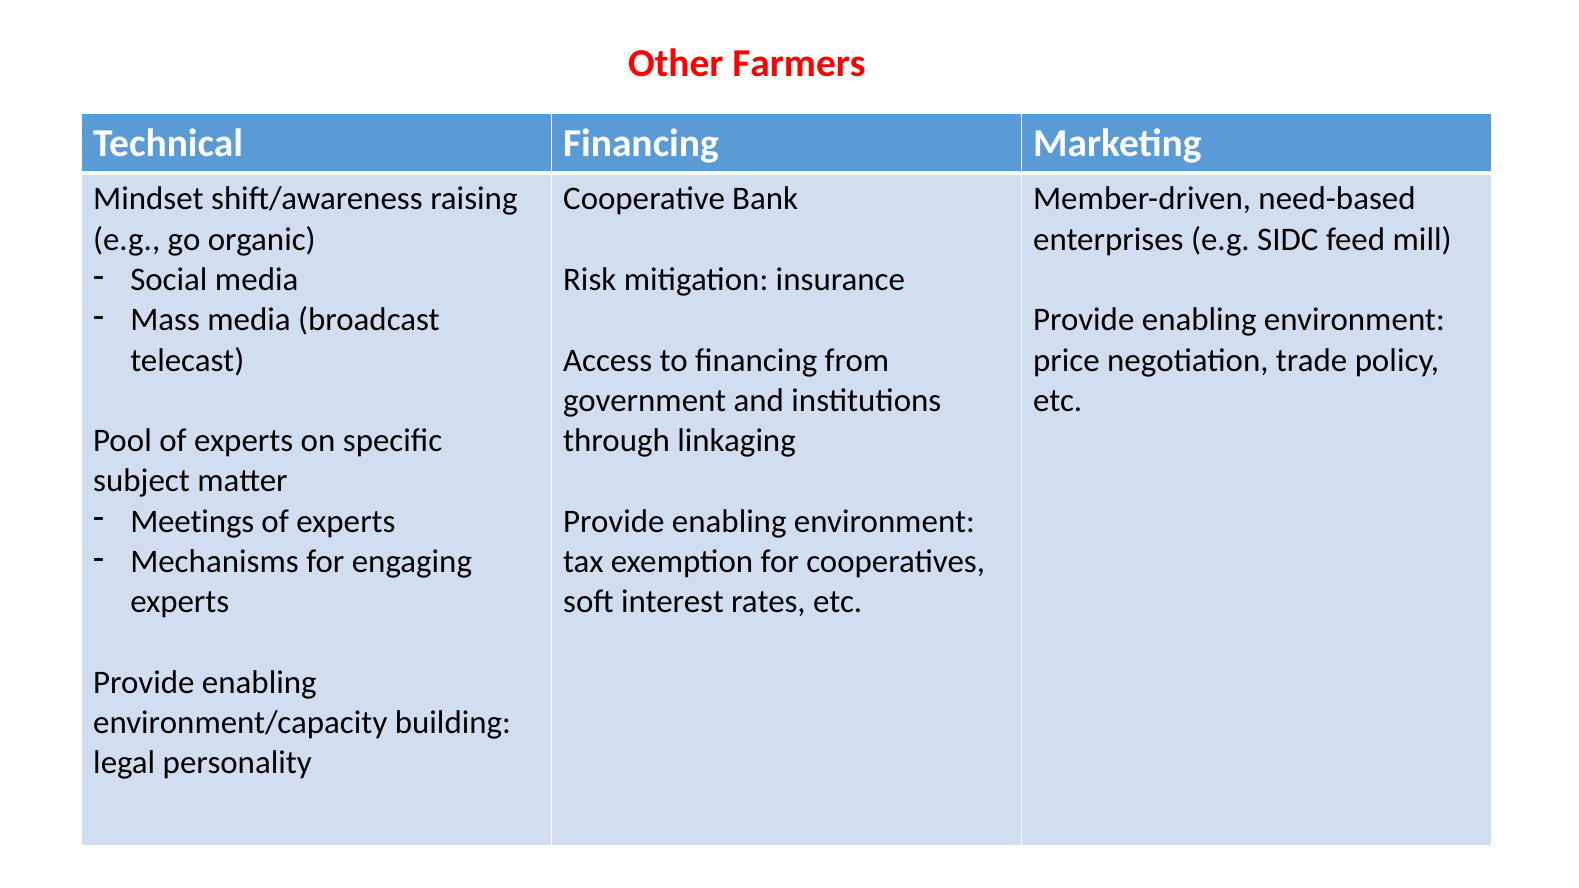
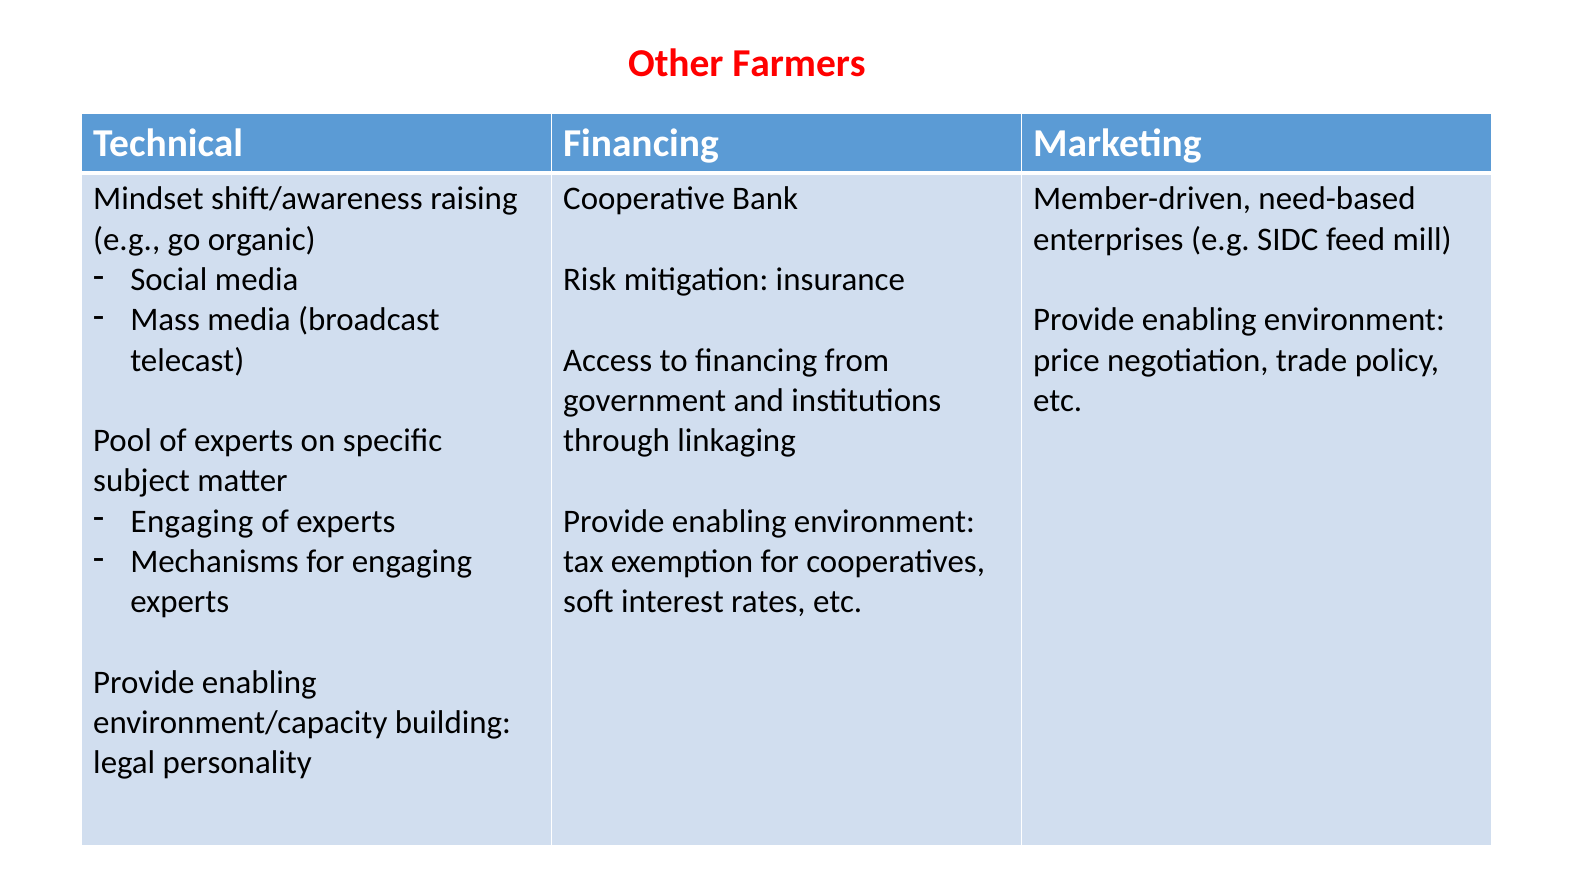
Meetings: Meetings -> Engaging (192, 521)
